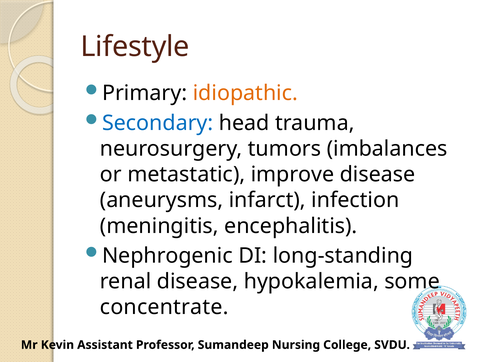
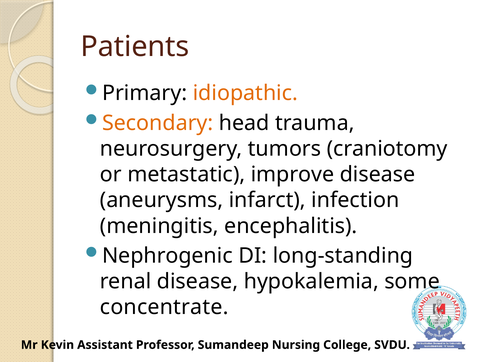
Lifestyle: Lifestyle -> Patients (135, 47)
Secondary colour: blue -> orange (158, 123)
imbalances: imbalances -> craniotomy (387, 149)
